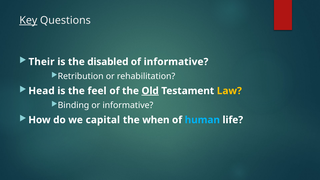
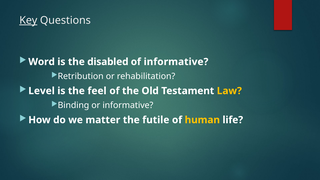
Their: Their -> Word (42, 62)
Head: Head -> Level (42, 91)
Old underline: present -> none (150, 91)
capital: capital -> matter (103, 120)
when: when -> futile (156, 120)
human colour: light blue -> yellow (202, 120)
